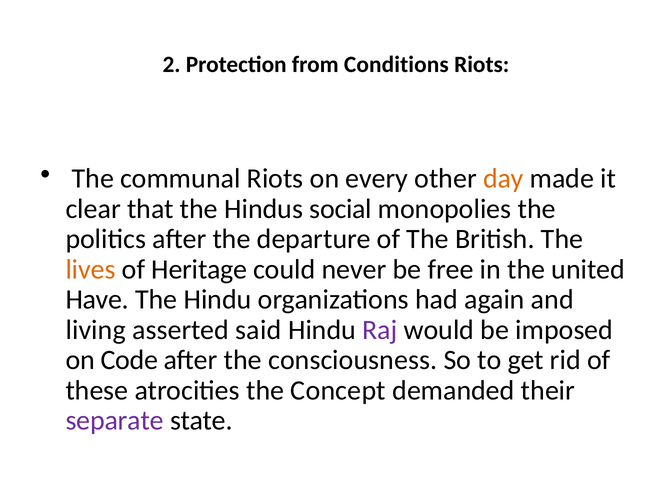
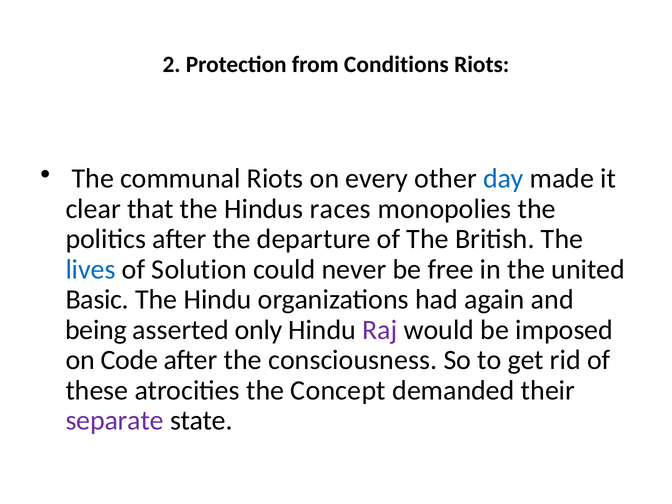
day colour: orange -> blue (503, 179)
social: social -> races (340, 209)
lives colour: orange -> blue (91, 269)
Heritage: Heritage -> Solution (199, 269)
Have: Have -> Basic (97, 300)
living: living -> being (96, 330)
said: said -> only (259, 330)
